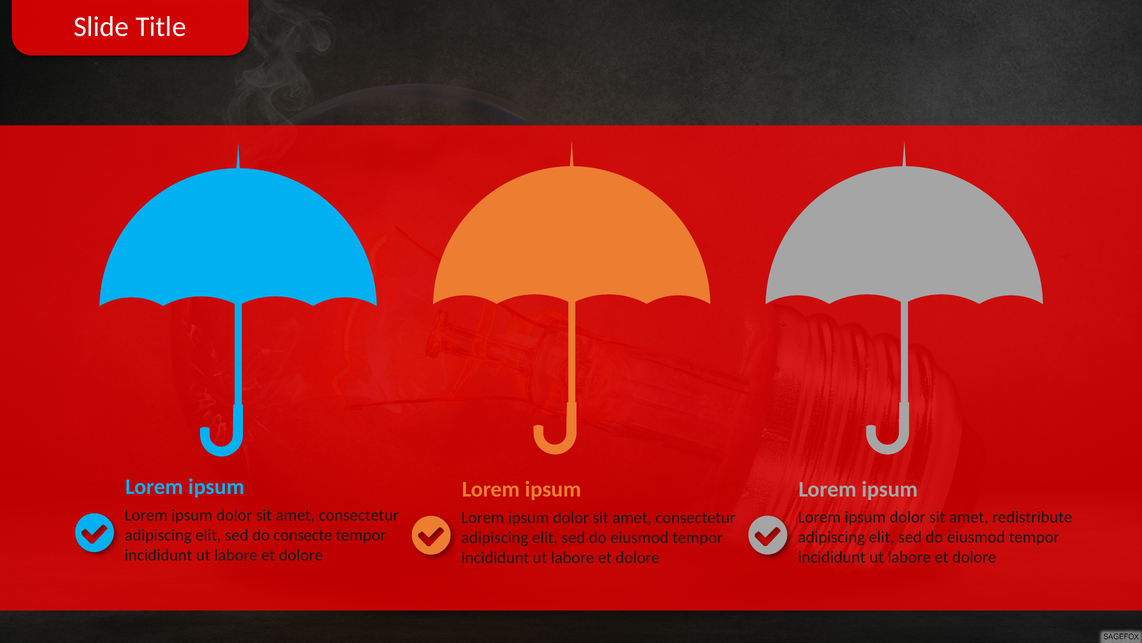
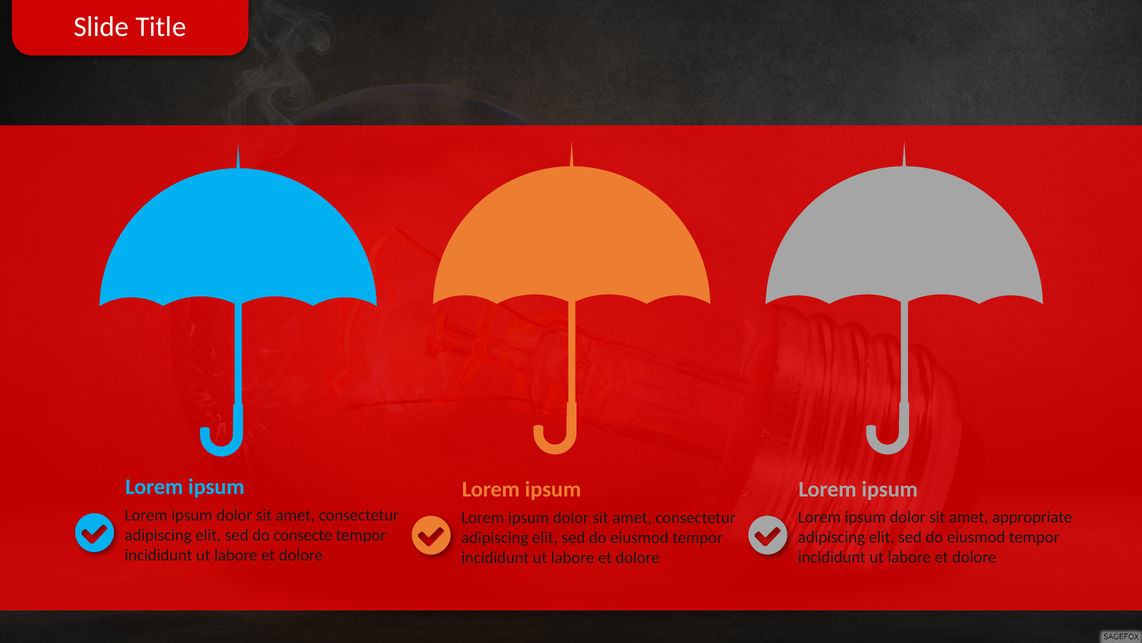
redistribute: redistribute -> appropriate (1032, 517)
